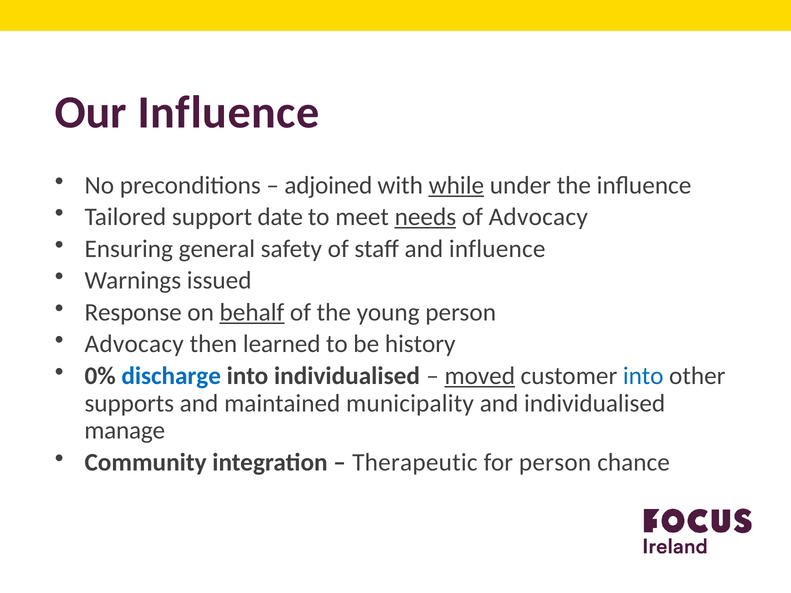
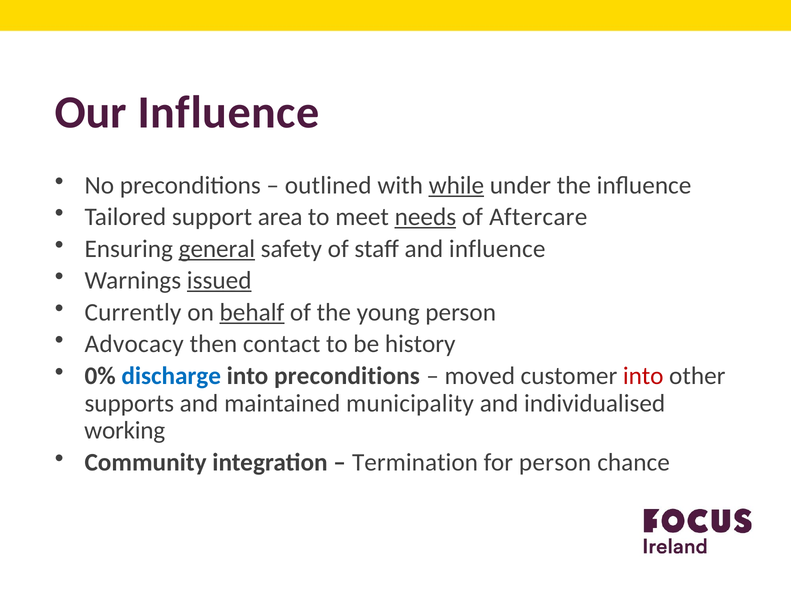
adjoined: adjoined -> outlined (328, 185)
date: date -> area (280, 217)
of Advocacy: Advocacy -> Aftercare (538, 217)
general underline: none -> present (217, 249)
issued underline: none -> present (219, 281)
Response: Response -> Currently (133, 312)
learned: learned -> contact (282, 344)
into individualised: individualised -> preconditions (347, 376)
moved underline: present -> none (480, 376)
into colour: blue -> red (643, 376)
manage: manage -> working (125, 431)
Therapeutic: Therapeutic -> Termination (415, 462)
